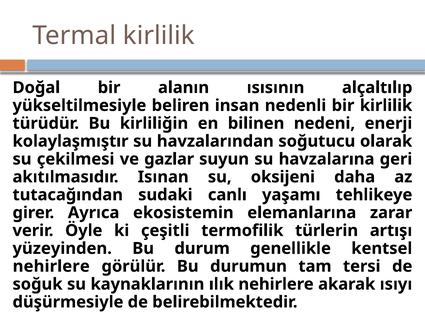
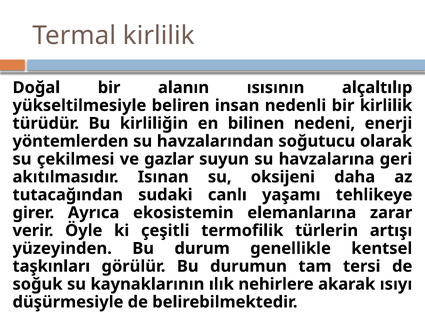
kolaylaşmıştır: kolaylaşmıştır -> yöntemlerden (71, 141)
nehirlere: nehirlere -> taşkınları (51, 266)
